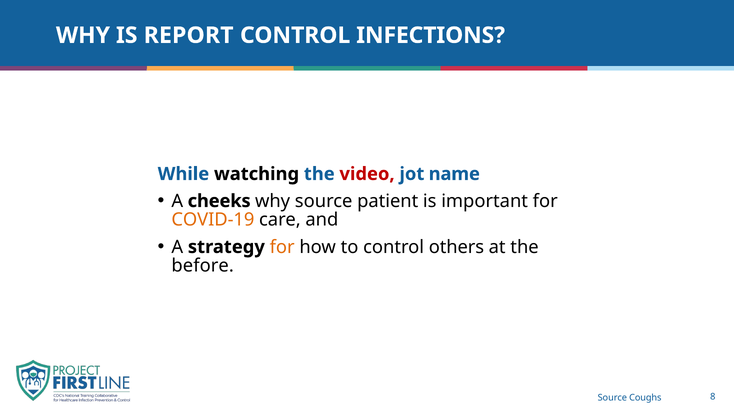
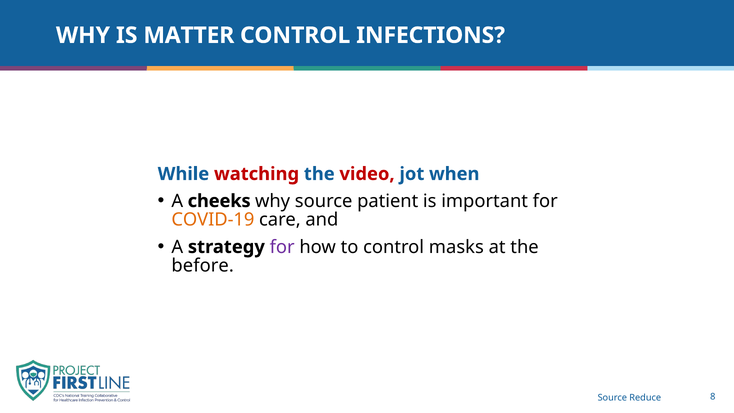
REPORT: REPORT -> MATTER (189, 35)
watching colour: black -> red (257, 174)
name: name -> when (454, 174)
for colour: orange -> purple (282, 247)
others: others -> masks (456, 247)
Coughs: Coughs -> Reduce (645, 398)
